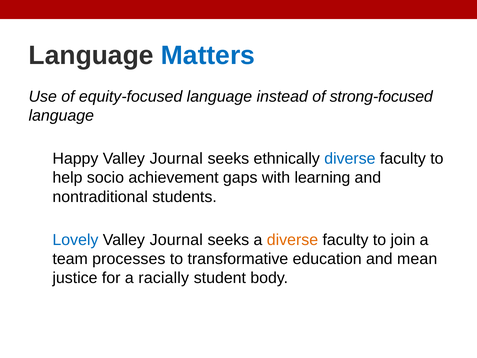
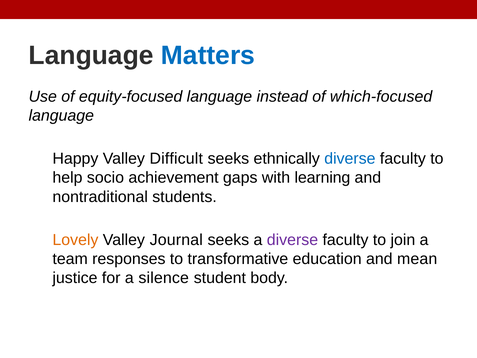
strong-focused: strong-focused -> which-focused (381, 97)
Happy Valley Journal: Journal -> Difficult (176, 159)
Lovely colour: blue -> orange (75, 240)
diverse colour: orange -> purple (292, 240)
processes: processes -> responses (129, 259)
racially: racially -> silence (164, 278)
